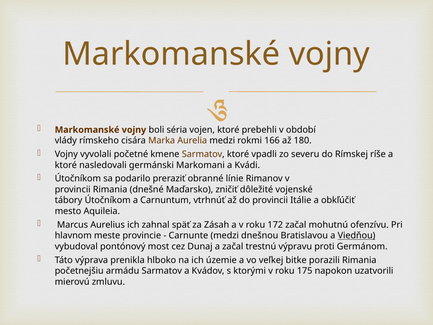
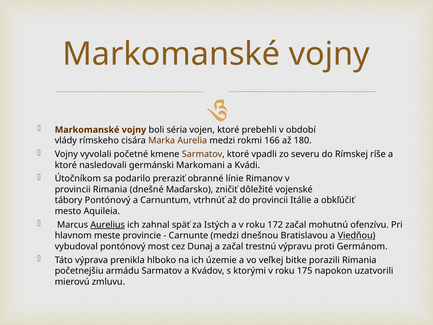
tábory Útočníkom: Útočníkom -> Pontónový (108, 200)
Aurelius underline: none -> present (108, 225)
Zásah: Zásah -> Istých (217, 225)
